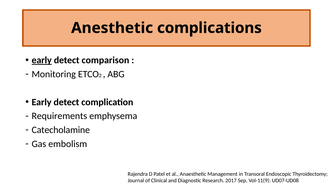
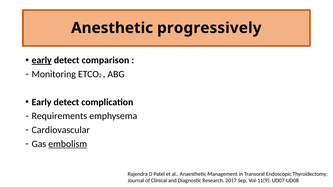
complications: complications -> progressively (209, 28)
Catecholamine: Catecholamine -> Cardiovascular (61, 130)
embolism underline: none -> present (68, 144)
